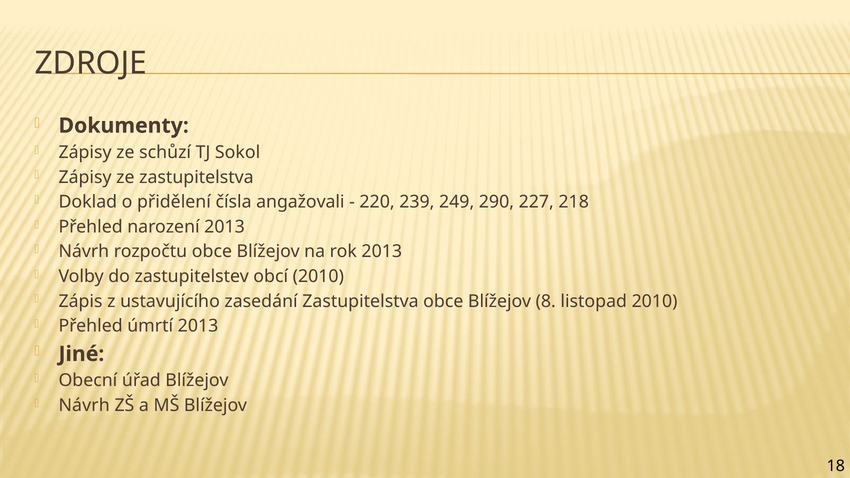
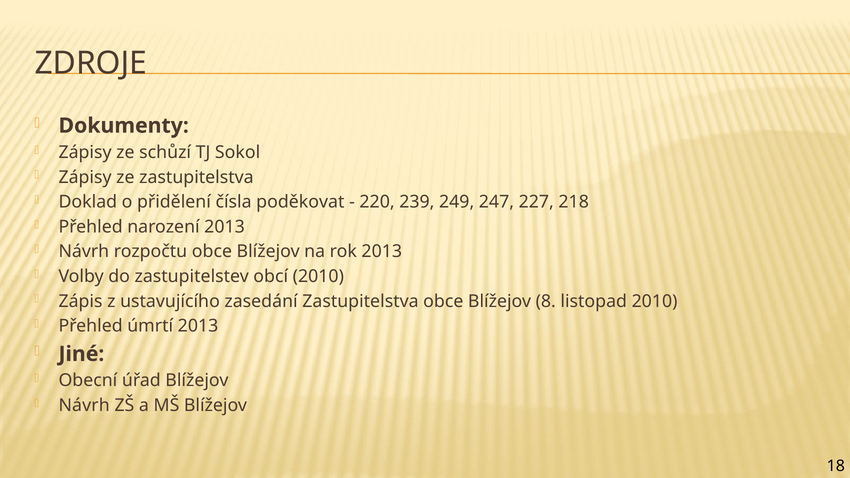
angažovali: angažovali -> poděkovat (300, 202)
290: 290 -> 247 (496, 202)
